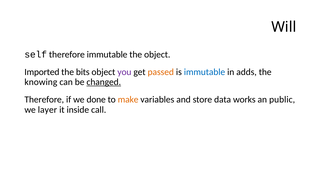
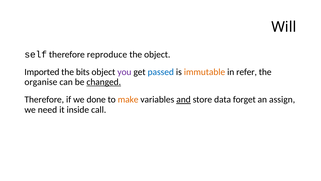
therefore immutable: immutable -> reproduce (107, 54)
passed colour: orange -> blue (161, 72)
immutable colour: blue -> orange (204, 72)
adds: adds -> refer (247, 72)
knowing: knowing -> organise (41, 82)
and underline: none -> present (184, 99)
works: works -> forget (244, 99)
public: public -> assign (282, 99)
layer: layer -> need (47, 109)
